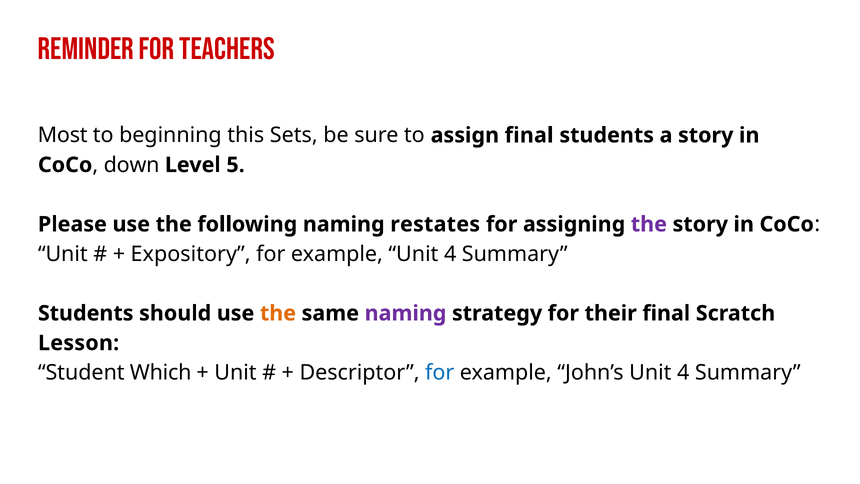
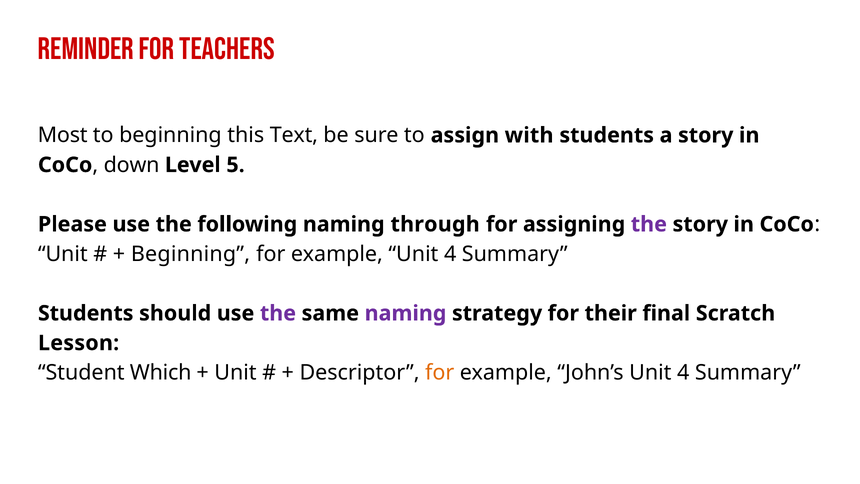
Sets: Sets -> Text (294, 135)
assign final: final -> with (529, 135)
restates: restates -> through (435, 224)
Expository: Expository -> Beginning (190, 254)
the colour: orange -> purple (278, 313)
for colour: blue -> orange (440, 373)
